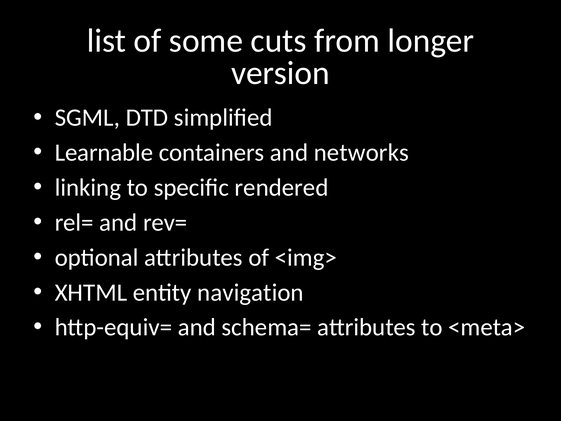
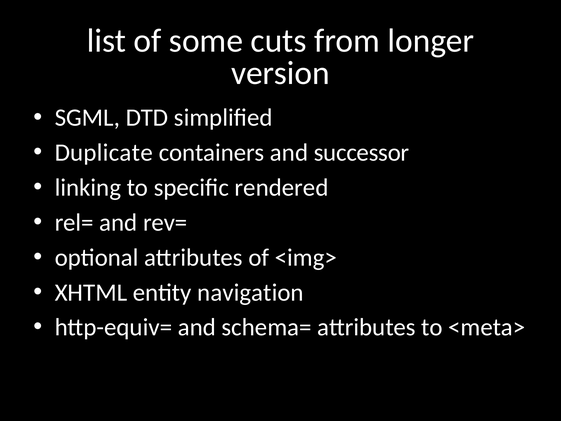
Learnable: Learnable -> Duplicate (104, 153)
networks: networks -> successor (362, 153)
